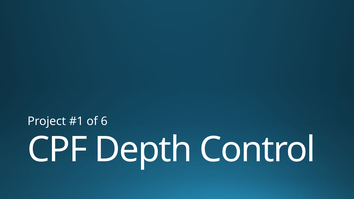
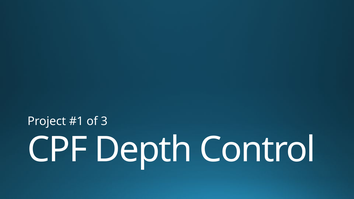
6: 6 -> 3 (104, 121)
